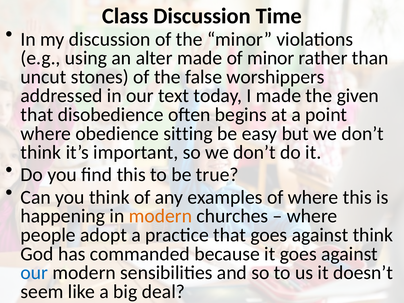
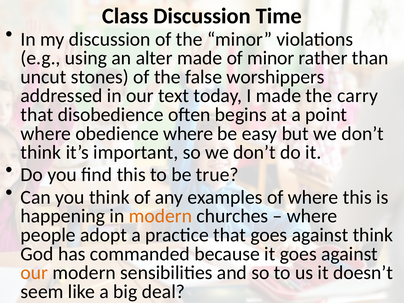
given: given -> carry (358, 96)
obedience sitting: sitting -> where (188, 134)
our colour: blue -> orange (34, 273)
